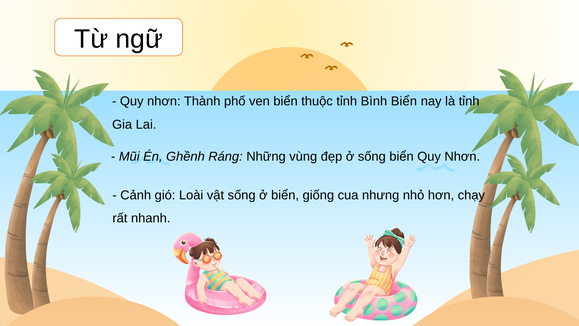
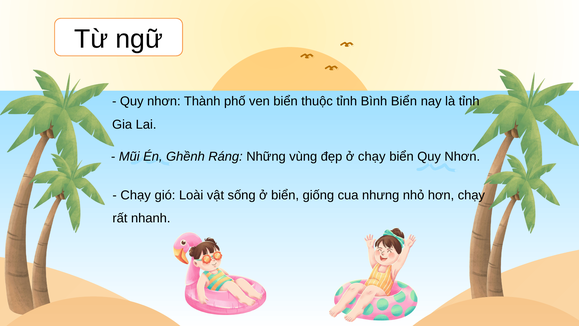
ở sống: sống -> chạy (372, 156)
Cảnh: Cảnh -> Chạy (136, 195)
